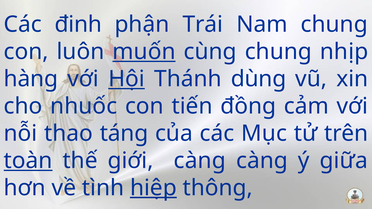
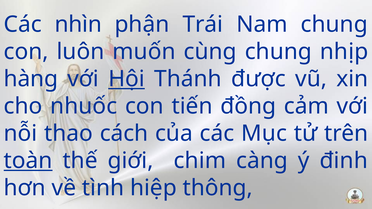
đinh: đinh -> nhìn (78, 24)
muốn underline: present -> none (144, 52)
dùng: dùng -> được (258, 79)
táng: táng -> cách (124, 133)
giới càng: càng -> chim (200, 161)
giữa: giữa -> đinh (344, 161)
hiệp underline: present -> none (153, 188)
